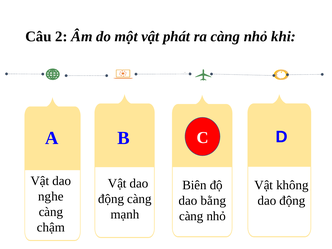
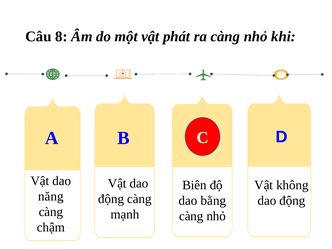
2: 2 -> 8 (61, 36)
nghe: nghe -> năng (51, 196)
